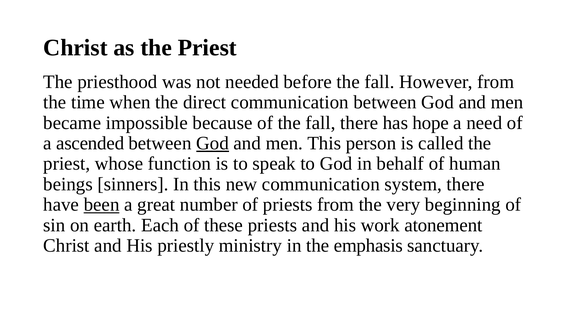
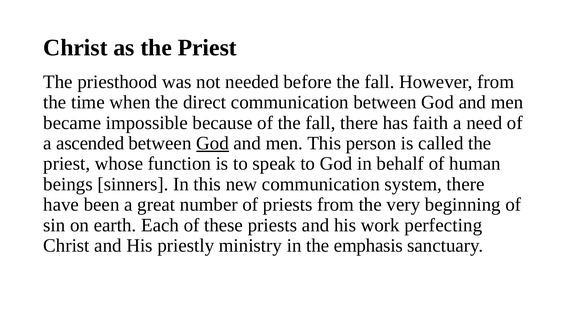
hope: hope -> faith (431, 123)
been underline: present -> none (102, 204)
atonement: atonement -> perfecting (443, 225)
